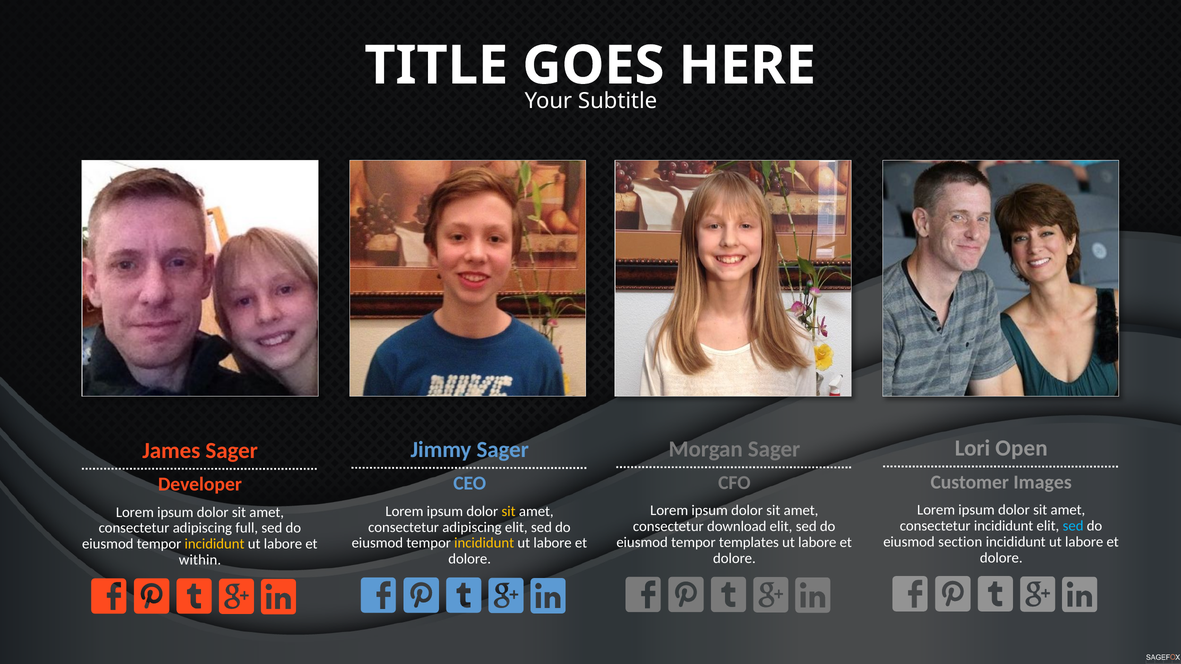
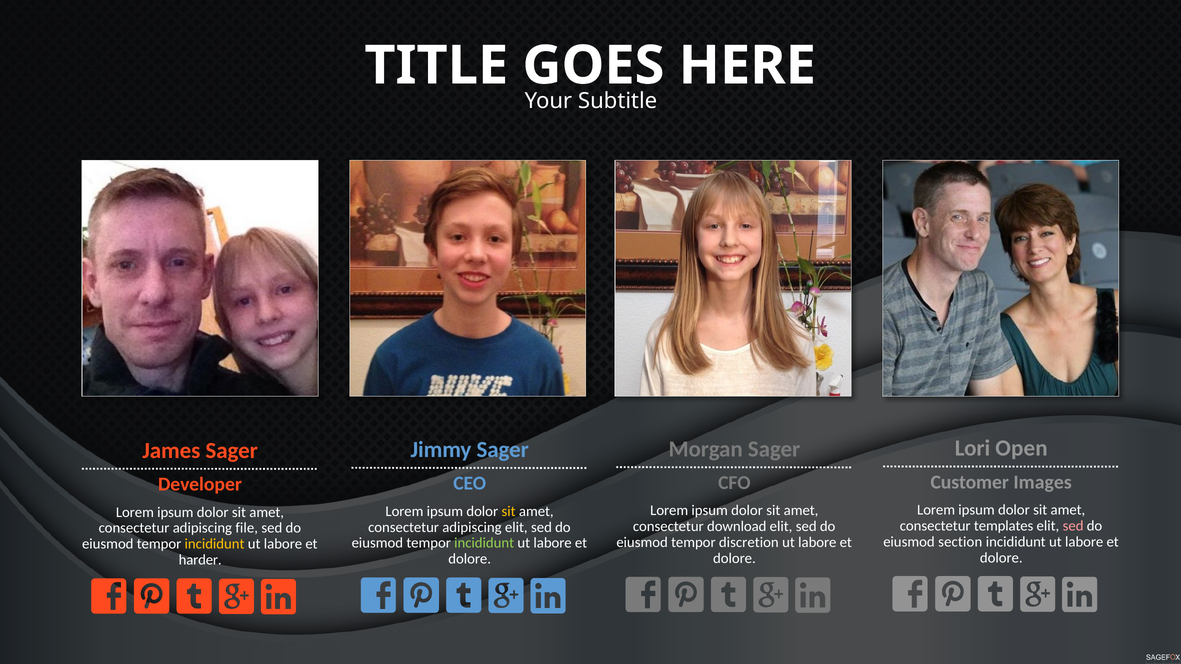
consectetur incididunt: incididunt -> templates (1004, 526)
sed colour: light blue -> pink (1073, 526)
full: full -> file (247, 528)
templates: templates -> discretion (749, 543)
incididunt colour: yellow -> light green (484, 543)
within: within -> harder (200, 560)
